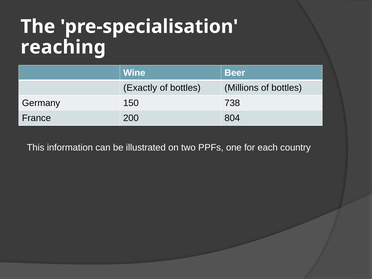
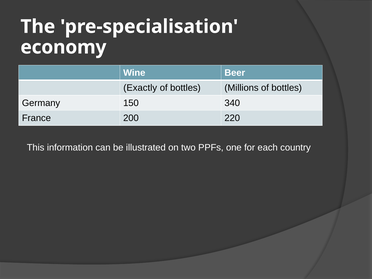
reaching: reaching -> economy (63, 47)
738: 738 -> 340 (232, 103)
804: 804 -> 220 (232, 118)
